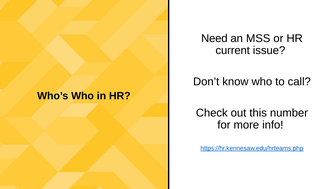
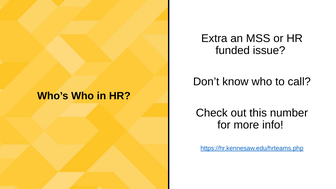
Need: Need -> Extra (214, 38)
current: current -> funded (233, 50)
